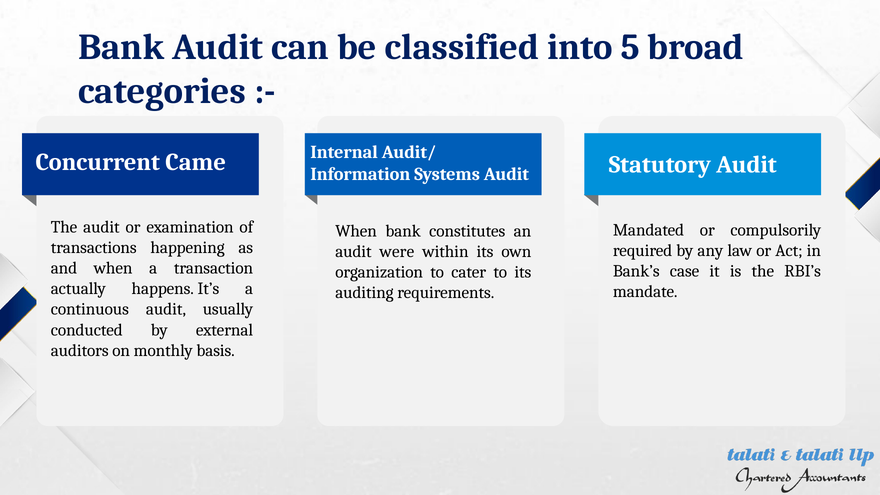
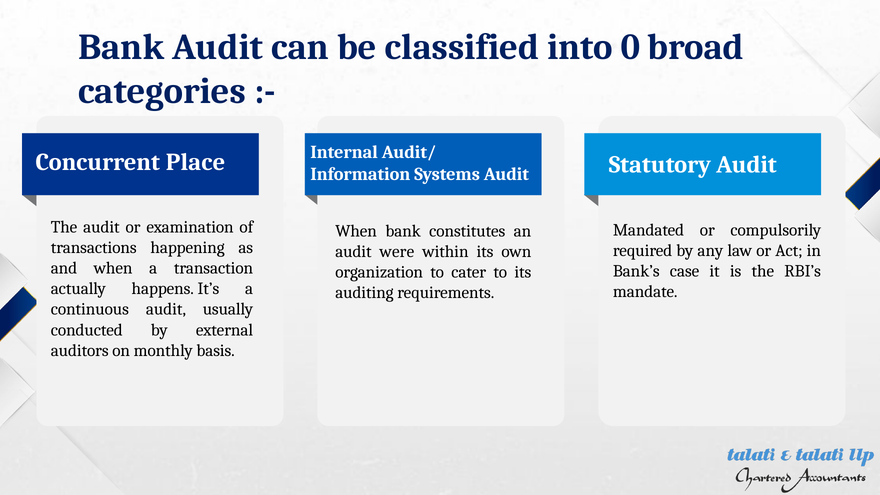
5: 5 -> 0 (630, 47)
Came: Came -> Place (196, 162)
